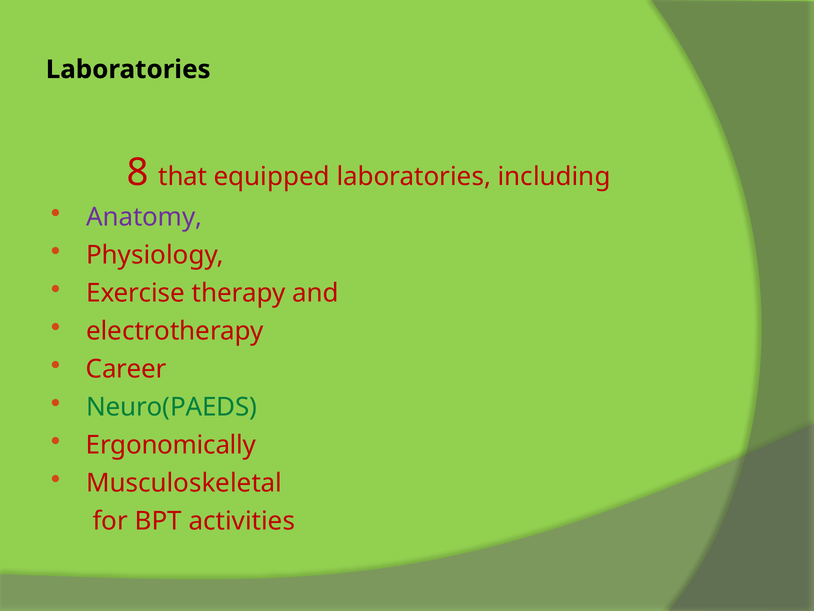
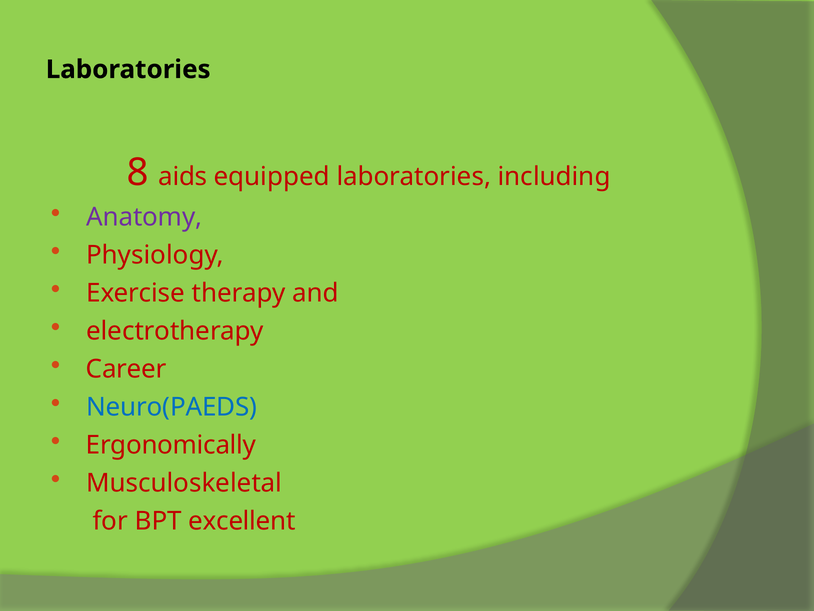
that: that -> aids (183, 176)
Neuro(PAEDS colour: green -> blue (172, 407)
activities: activities -> excellent (242, 521)
